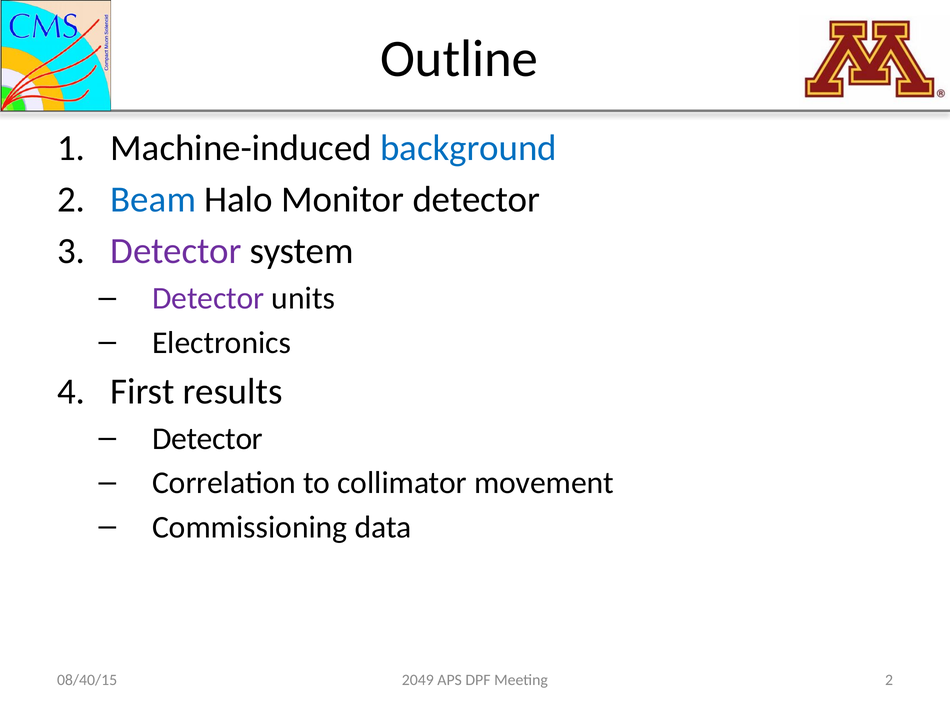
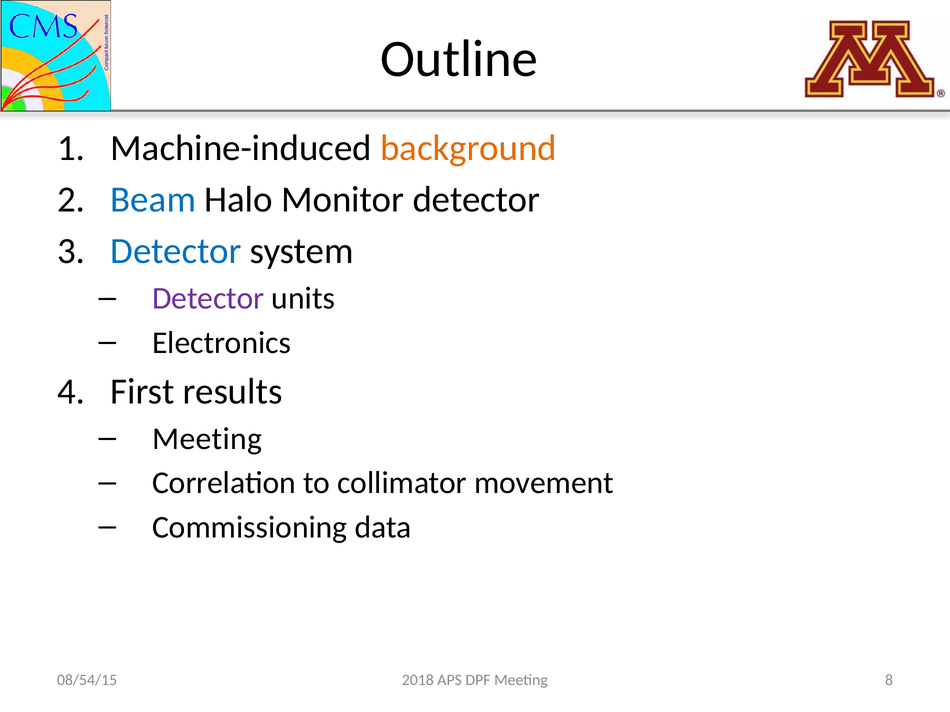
background colour: blue -> orange (468, 148)
Detector colour: purple -> blue (176, 251)
Detector: Detector -> Meeting (207, 439)
2049: 2049 -> 2018 (418, 680)
Meeting 2: 2 -> 8 (889, 680)
08/40/15: 08/40/15 -> 08/54/15 (87, 680)
